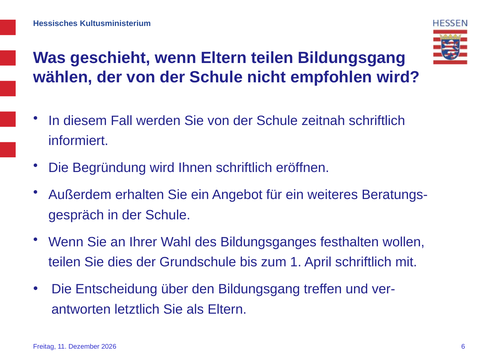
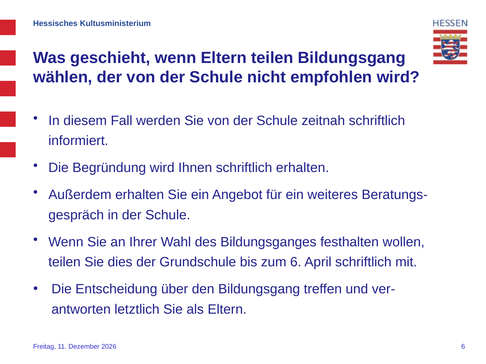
schriftlich eröffnen: eröffnen -> erhalten (303, 168)
zum 1: 1 -> 6 (296, 262)
